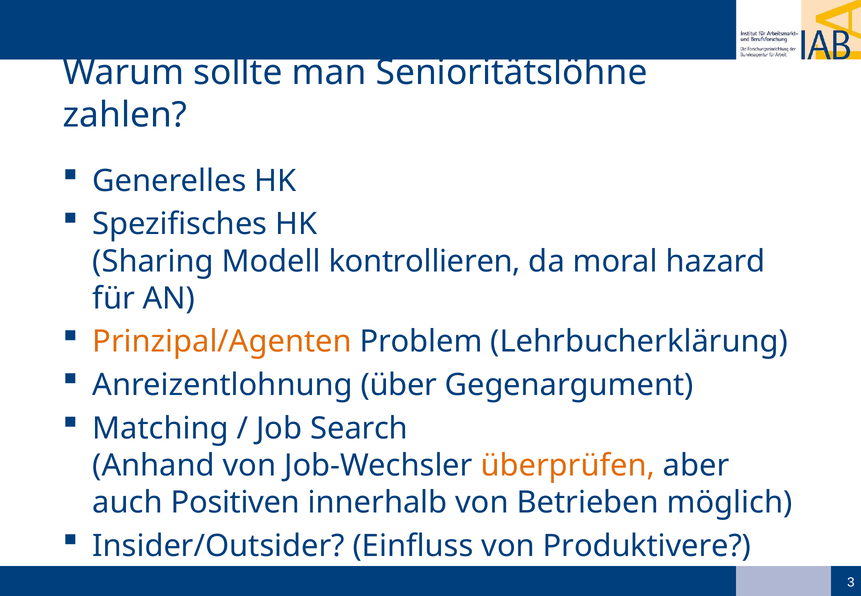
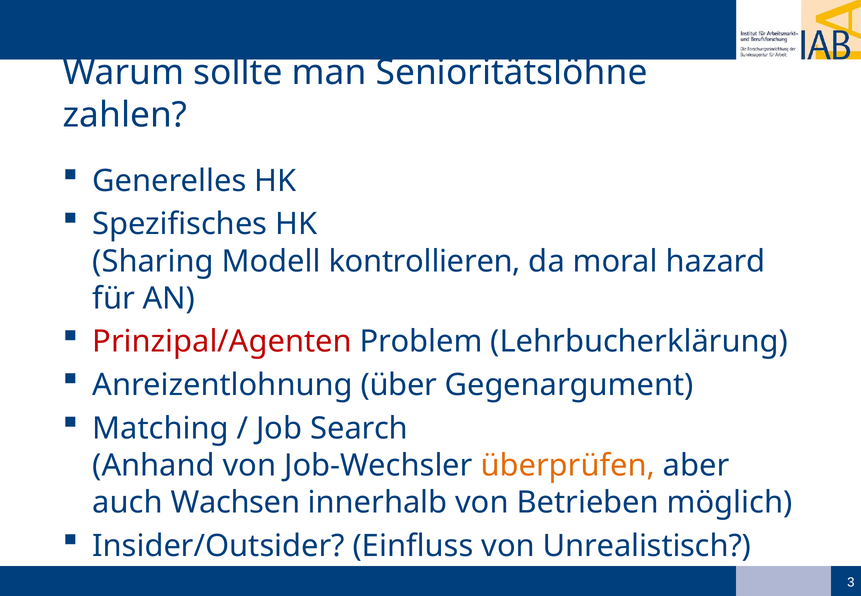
Prinzipal/Agenten colour: orange -> red (222, 342)
Positiven: Positiven -> Wachsen (235, 503)
Produktivere: Produktivere -> Unrealistisch (647, 546)
